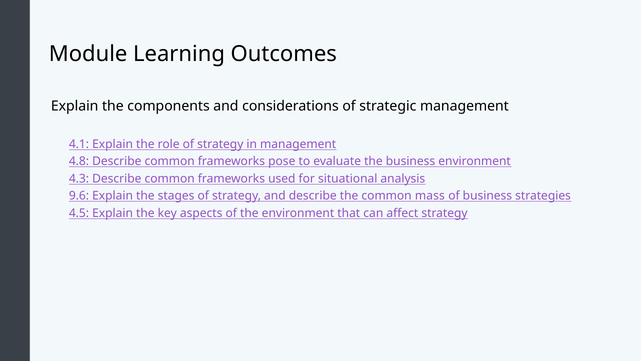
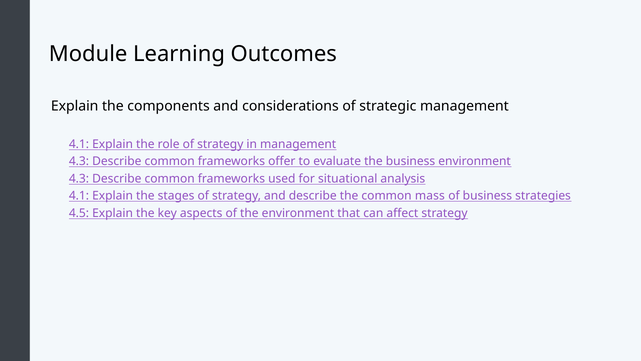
4.8: 4.8 -> 4.3 (79, 161)
pose: pose -> offer (282, 161)
9.6: 9.6 -> 4.1 (79, 196)
